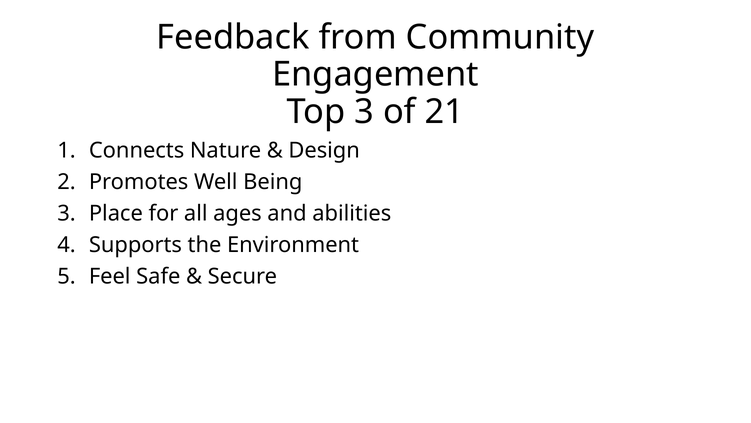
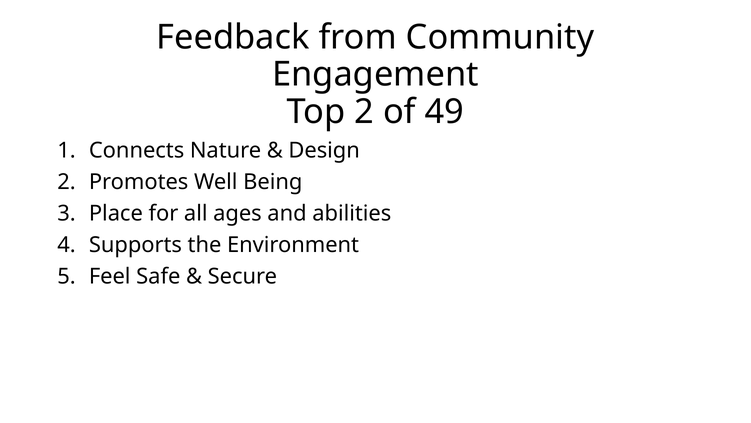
Top 3: 3 -> 2 (364, 112)
21: 21 -> 49 (444, 112)
